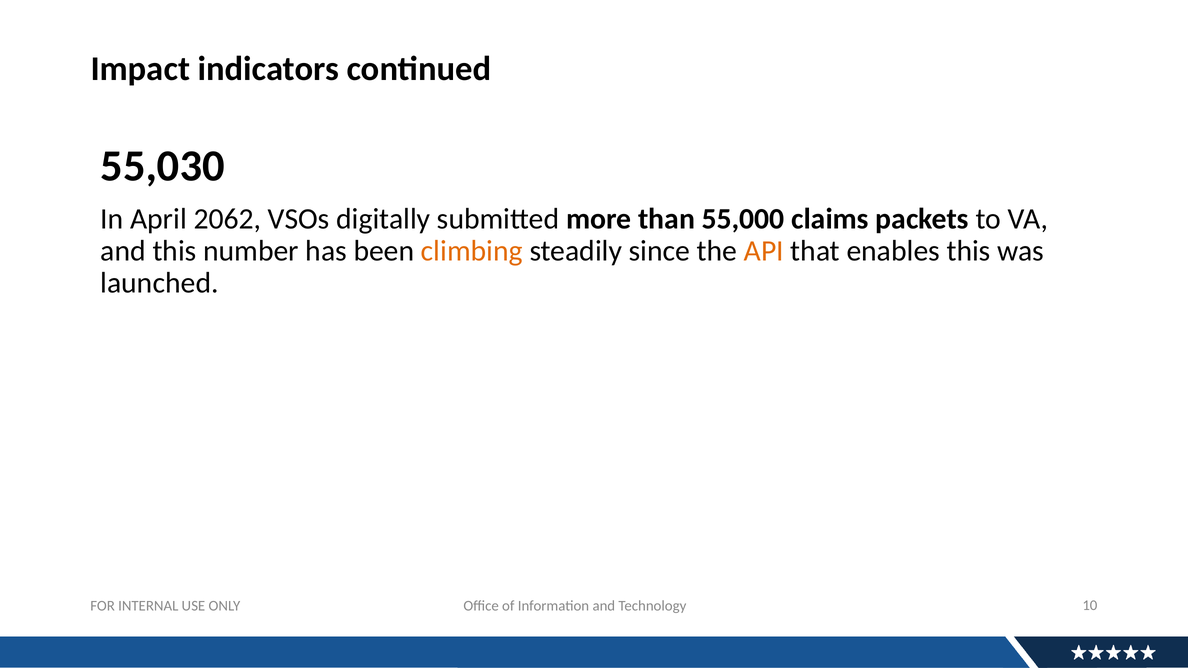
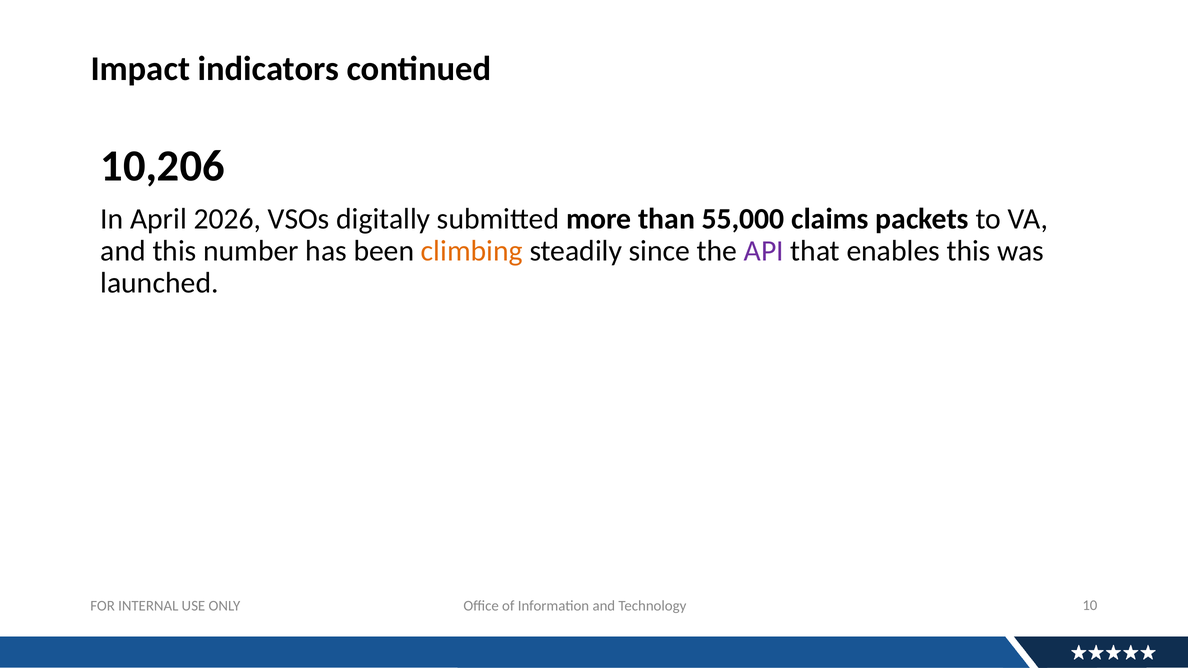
55,030: 55,030 -> 10,206 (163, 166)
2062: 2062 -> 2026 (227, 219)
API colour: orange -> purple (764, 251)
